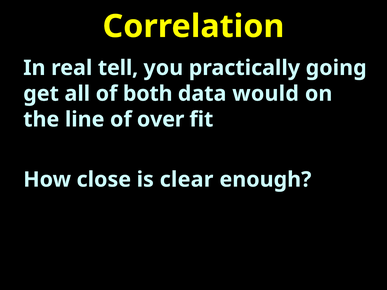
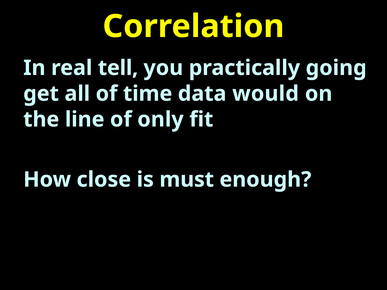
both: both -> time (148, 94)
over: over -> only (160, 120)
clear: clear -> must (187, 180)
